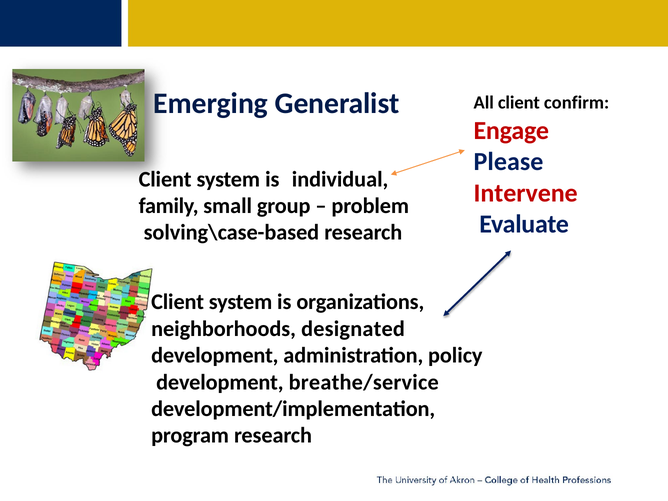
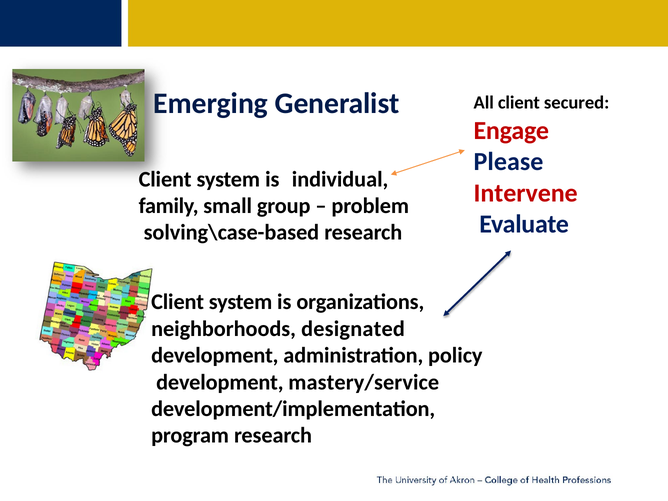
confirm: confirm -> secured (577, 103)
breathe/service: breathe/service -> mastery/service (364, 382)
